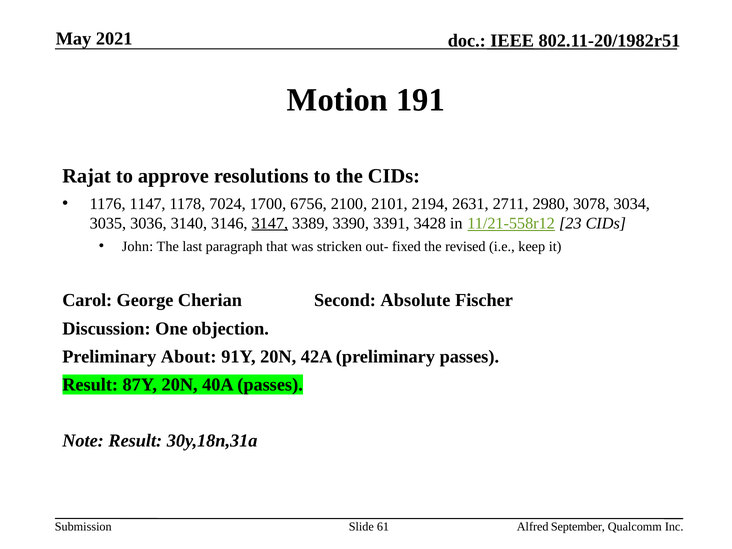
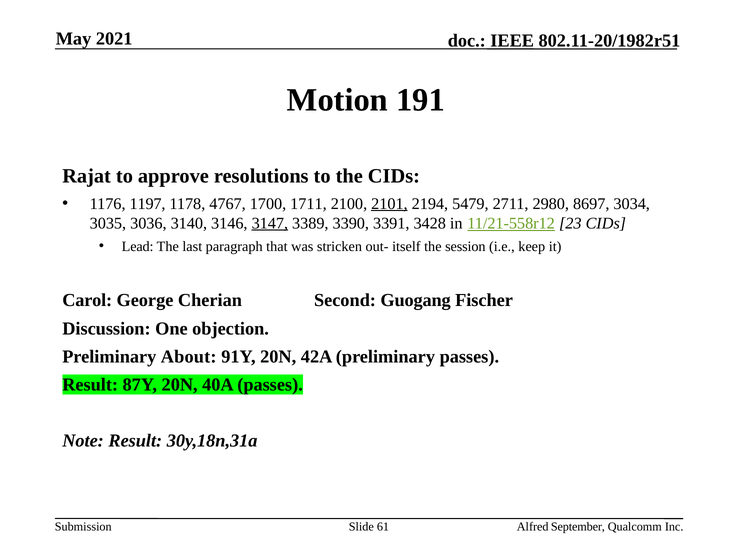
1147: 1147 -> 1197 (148, 204)
7024: 7024 -> 4767 (228, 204)
6756: 6756 -> 1711 (308, 204)
2101 underline: none -> present (389, 204)
2631: 2631 -> 5479 (470, 204)
3078: 3078 -> 8697 (591, 204)
John: John -> Lead (138, 246)
fixed: fixed -> itself (406, 246)
revised: revised -> session (465, 246)
Absolute: Absolute -> Guogang (416, 300)
